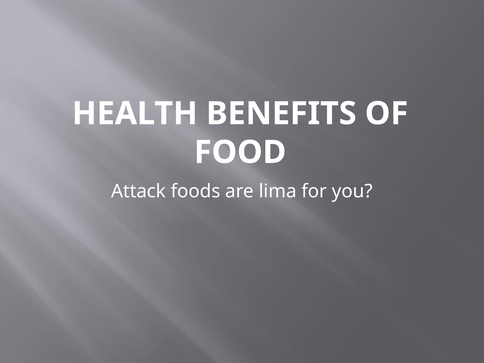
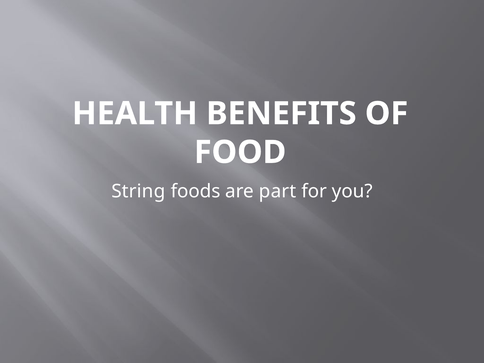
Attack: Attack -> String (138, 191)
lima: lima -> part (278, 191)
